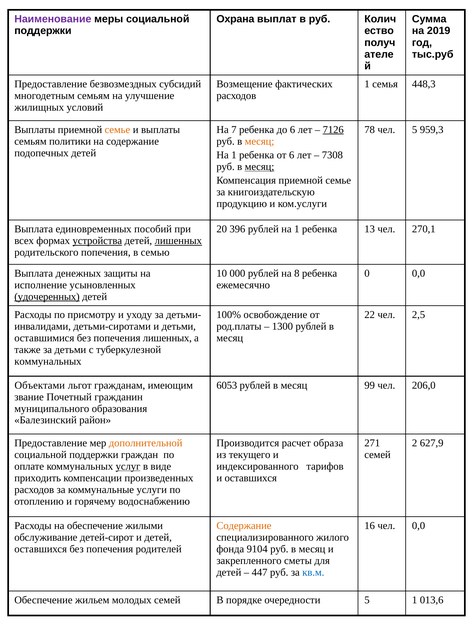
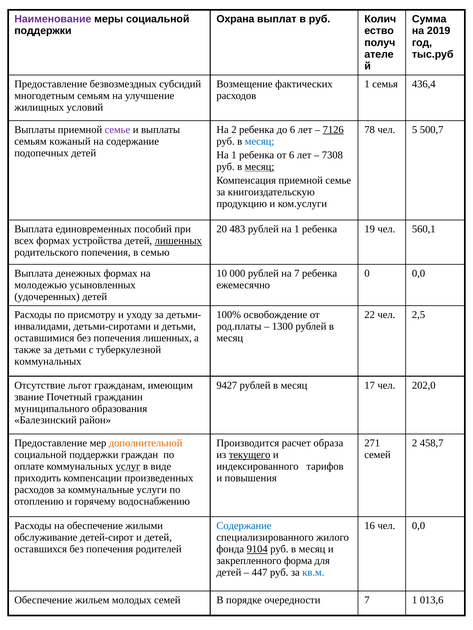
448,3: 448,3 -> 436,4 (424, 84)
семье colour: orange -> purple (117, 130)
На 7: 7 -> 2 (234, 130)
959,3: 959,3 -> 500,7 (432, 130)
политики: политики -> кожаный (70, 141)
месяц colour: orange -> blue (260, 141)
396: 396 -> 483 (237, 229)
13: 13 -> 19 (370, 229)
270,1: 270,1 -> 560,1 (424, 229)
устройства underline: present -> none (97, 241)
денежных защиты: защиты -> формах (121, 274)
на 8: 8 -> 7 (297, 274)
исполнение: исполнение -> молодежью (41, 285)
удочеренных underline: present -> none (47, 297)
Объектами: Объектами -> Отсутствие (40, 386)
6053: 6053 -> 9427 (227, 386)
99: 99 -> 17 (370, 386)
206,0: 206,0 -> 202,0 (424, 386)
627,9: 627,9 -> 458,7 (432, 443)
текущего underline: none -> present (250, 455)
и оставшихся: оставшихся -> повышения (251, 478)
Содержание colour: orange -> blue (244, 526)
9104 underline: none -> present (257, 550)
сметы: сметы -> форма (298, 561)
очередности 5: 5 -> 7 (367, 601)
